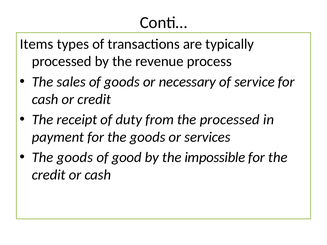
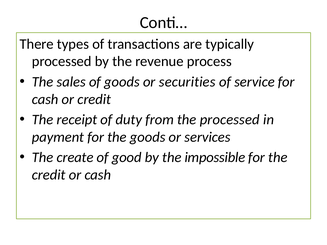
Items: Items -> There (37, 44)
necessary: necessary -> securities (187, 82)
goods: goods -> create (75, 157)
